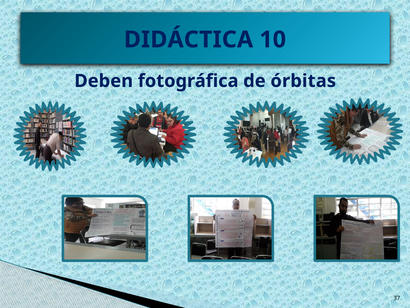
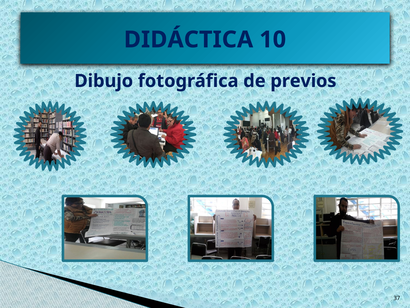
Deben: Deben -> Dibujo (104, 81)
órbitas: órbitas -> previos (303, 81)
